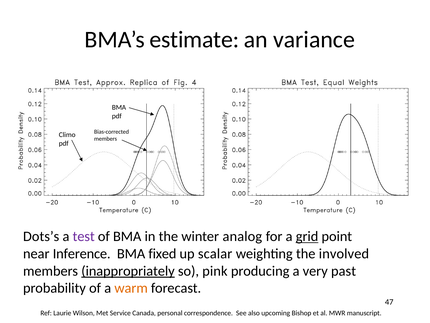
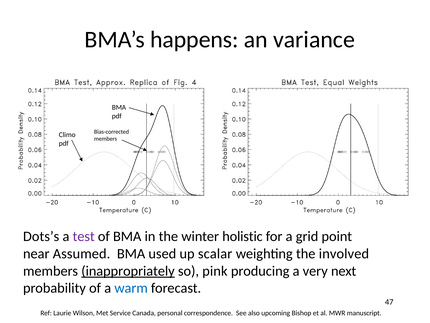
estimate: estimate -> happens (194, 40)
analog: analog -> holistic (242, 236)
grid underline: present -> none (307, 236)
Inference: Inference -> Assumed (82, 253)
fixed: fixed -> used (162, 253)
past: past -> next (344, 271)
warm colour: orange -> blue (131, 288)
